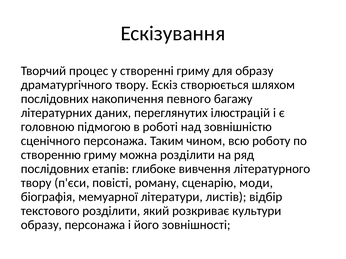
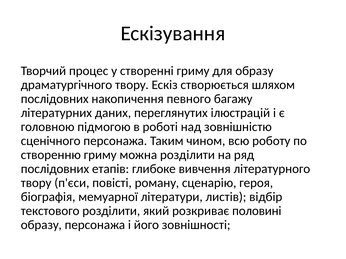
моди: моди -> героя (256, 183)
культури: культури -> половині (257, 211)
